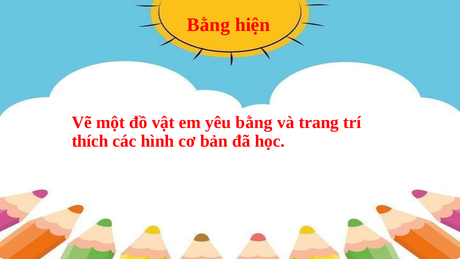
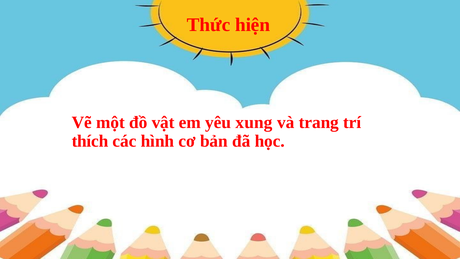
Bằng: Bằng -> Thức (209, 25)
yêu bằng: bằng -> xung (254, 122)
